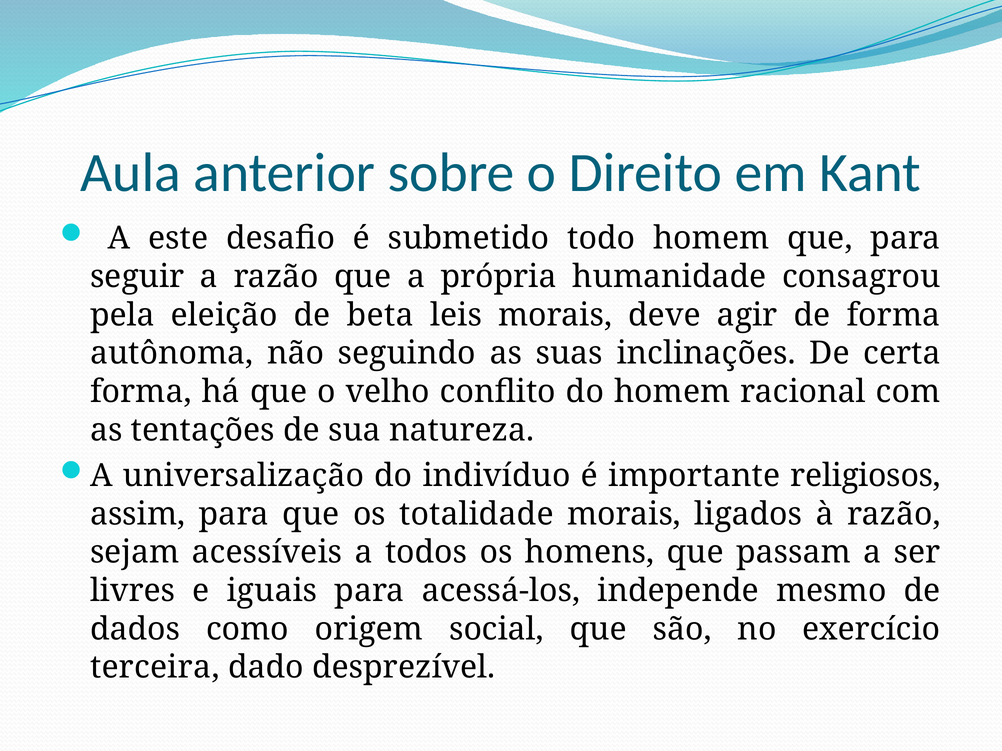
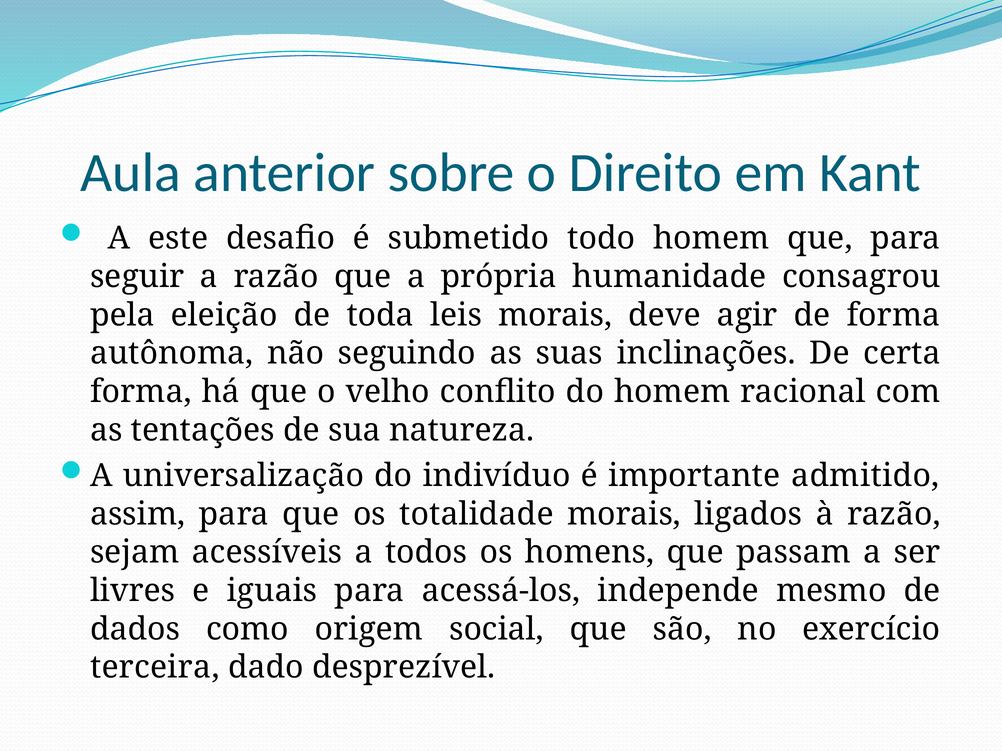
beta: beta -> toda (380, 315)
religiosos: religiosos -> admitido (865, 476)
